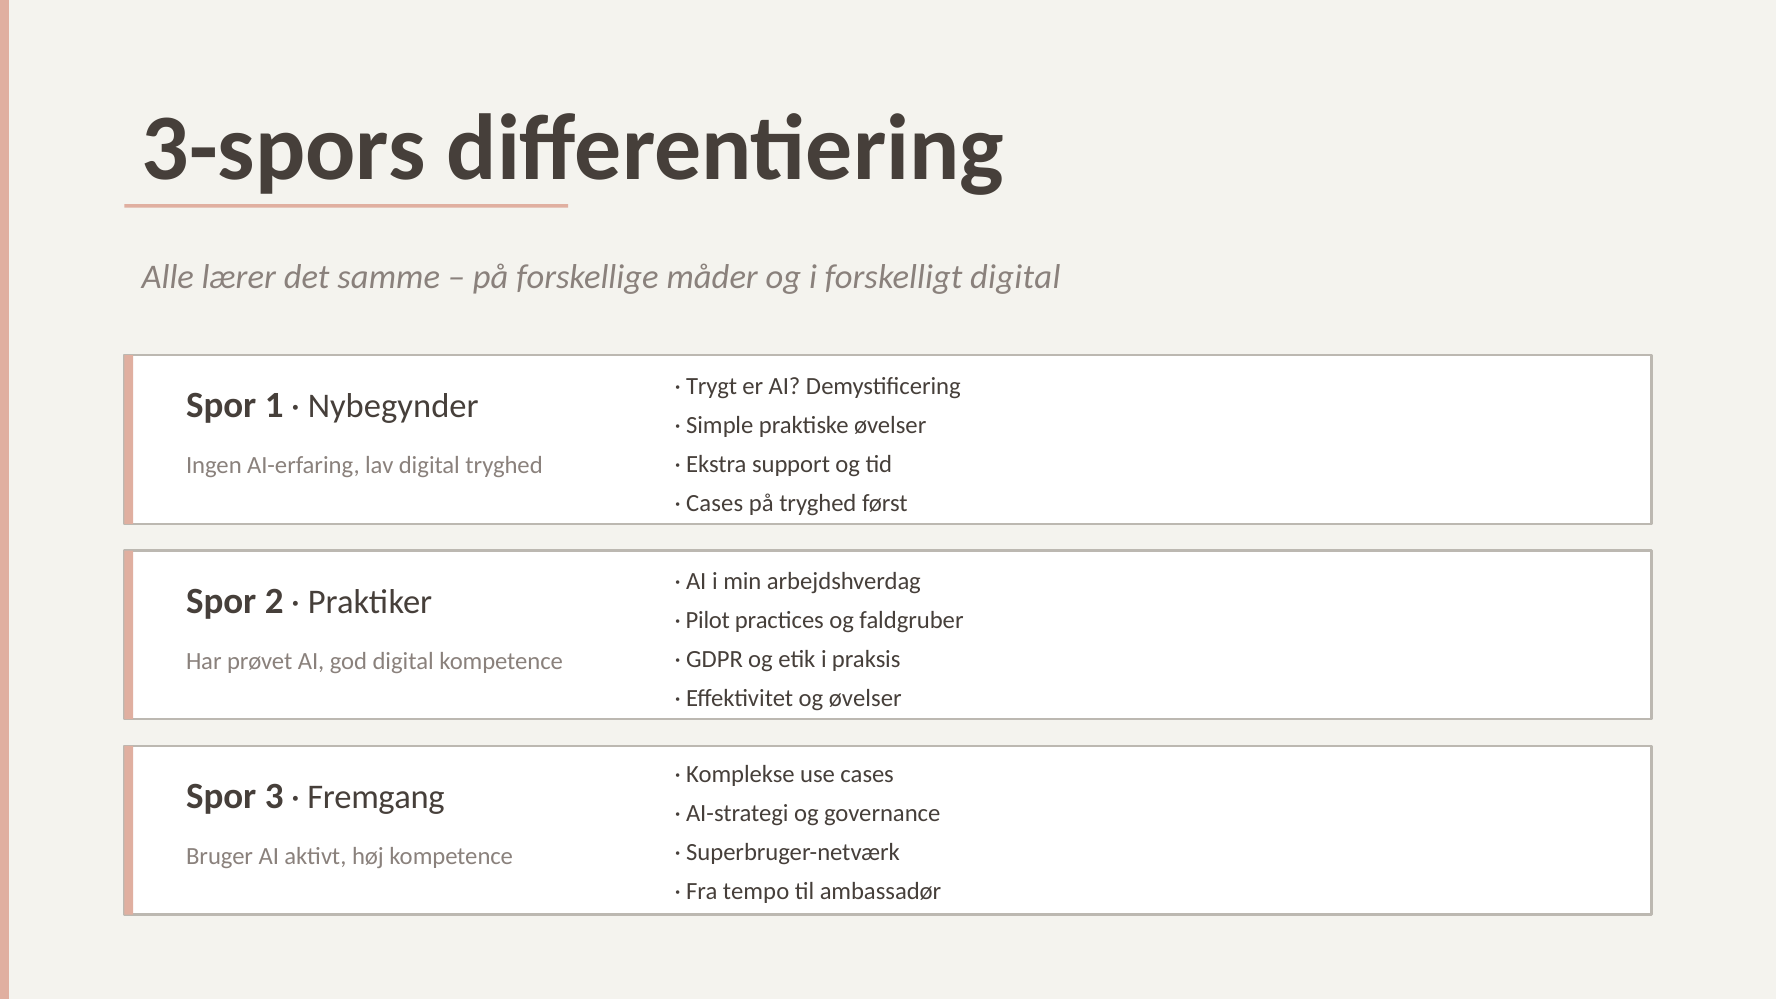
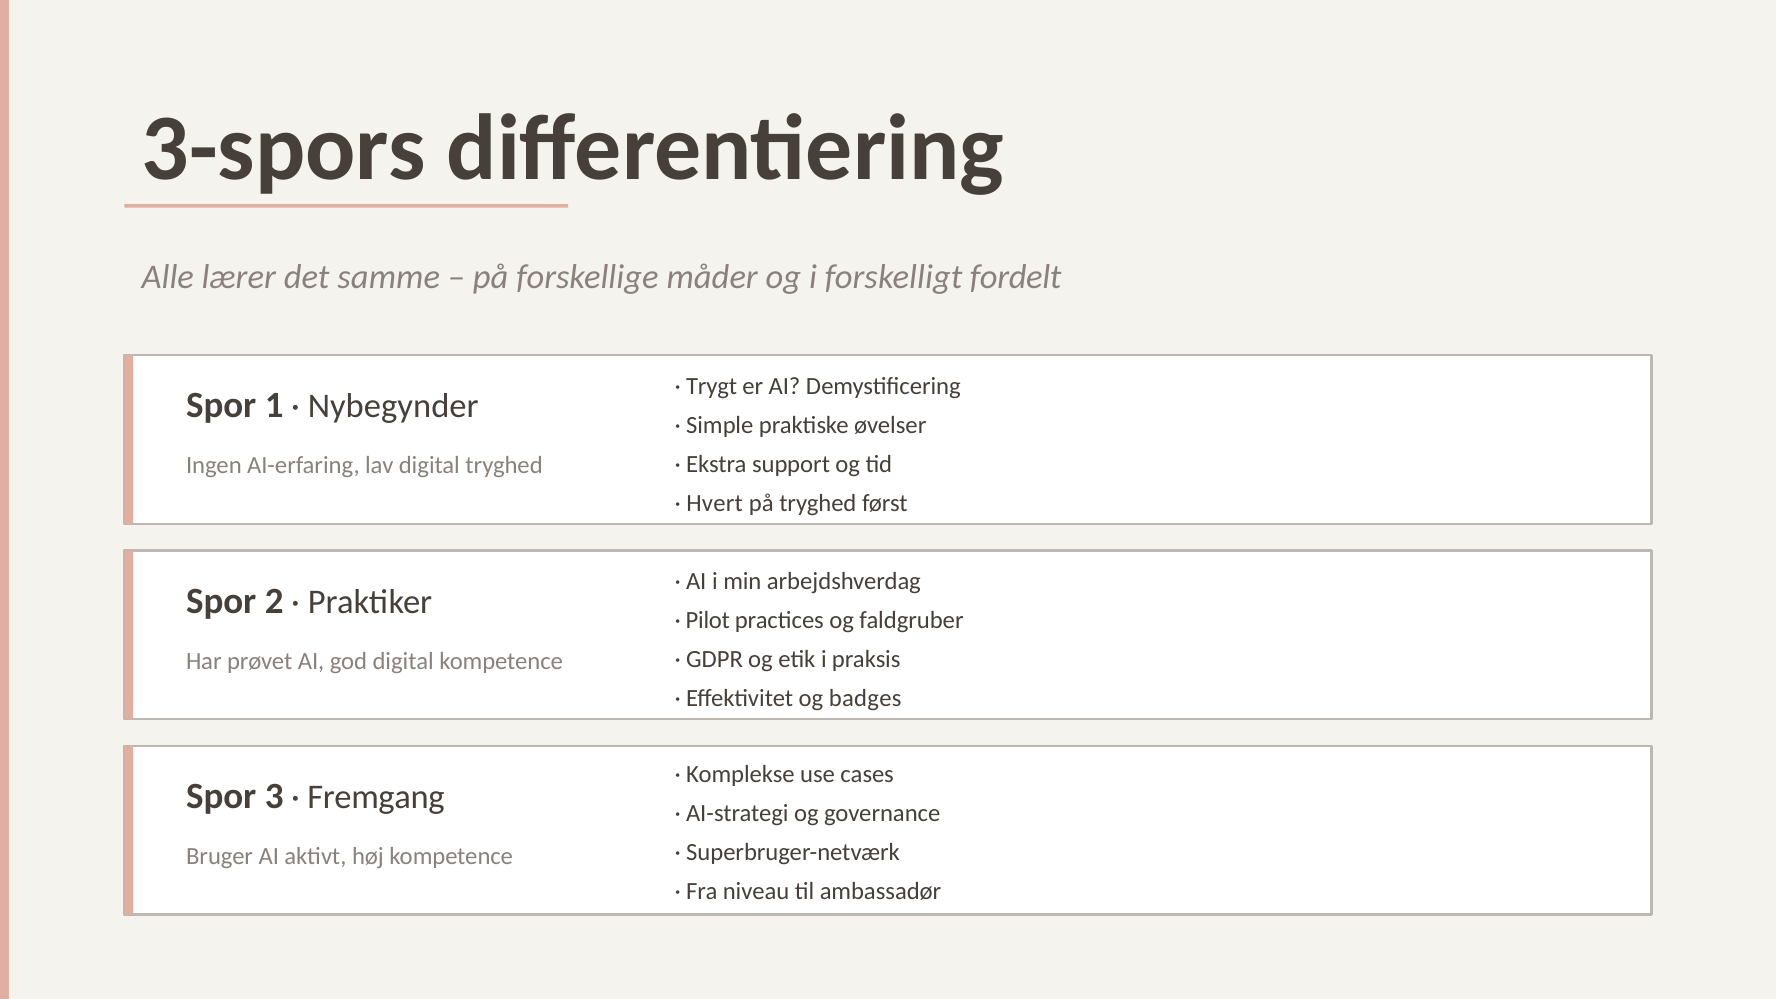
forskelligt digital: digital -> fordelt (1016, 278)
Cases: Cases -> Hvert (715, 503)
og øvelser: øvelser -> badges (865, 699)
tempo: tempo -> niveau (756, 891)
